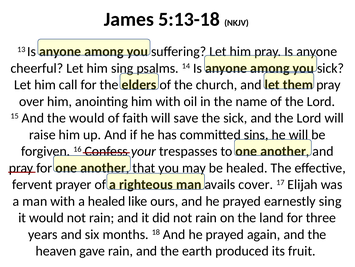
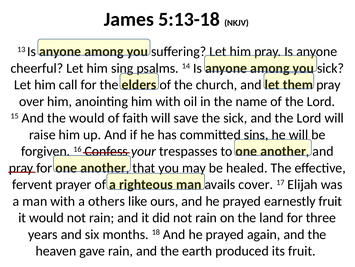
a healed: healed -> others (107, 201)
earnestly sing: sing -> fruit (330, 201)
